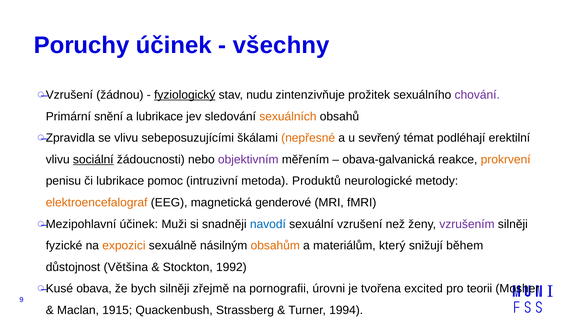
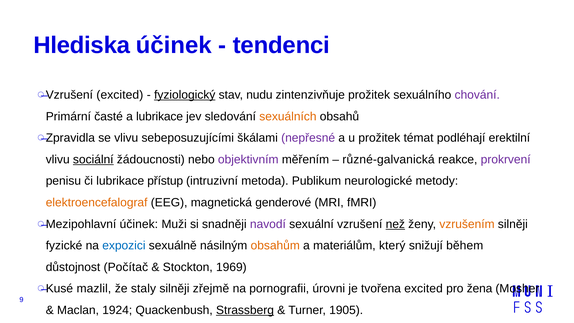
Poruchy: Poruchy -> Hlediska (82, 45)
všechny: všechny -> tendenci (281, 45)
žádnou: žádnou -> excited (120, 95)
snění: snění -> časté (109, 116)
nepřesné colour: orange -> purple (308, 138)
u sevřený: sevřený -> prožitek (379, 138)
obava-galvanická: obava-galvanická -> různé-galvanická (389, 159)
prokrvení colour: orange -> purple (506, 159)
pomoc: pomoc -> přístup (165, 181)
Produktů: Produktů -> Publikum (316, 181)
navodí colour: blue -> purple (268, 224)
než underline: none -> present (395, 224)
vzrušením colour: purple -> orange (467, 224)
expozici colour: orange -> blue (124, 246)
Většina: Většina -> Počítač (126, 267)
1992: 1992 -> 1969 (231, 267)
obava: obava -> mazlil (94, 289)
bych: bych -> staly (143, 289)
teorii: teorii -> žena (480, 289)
1915: 1915 -> 1924 (117, 310)
Strassberg underline: none -> present (245, 310)
1994: 1994 -> 1905 (346, 310)
